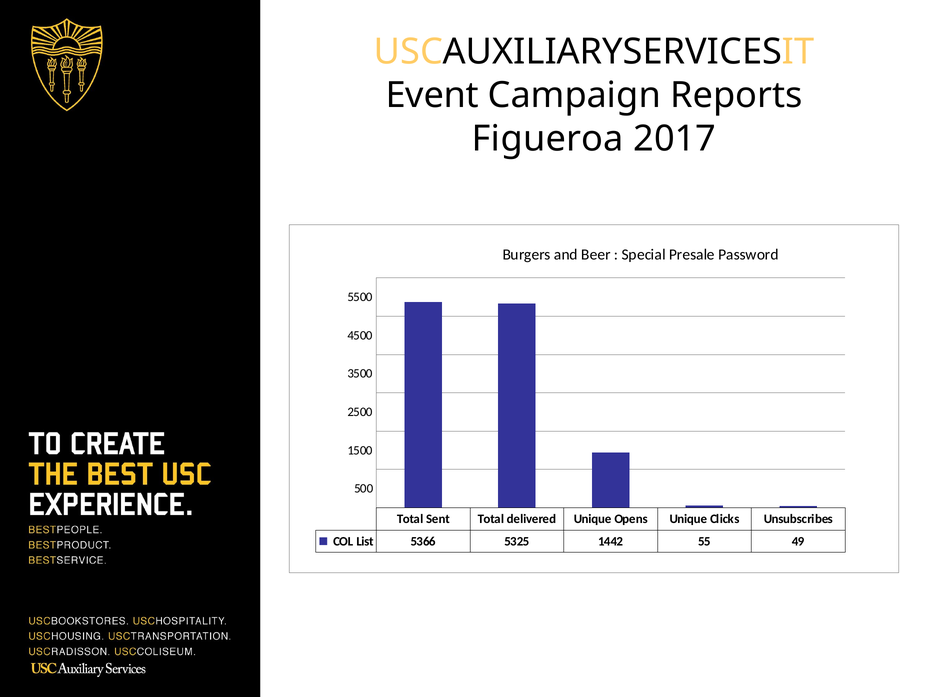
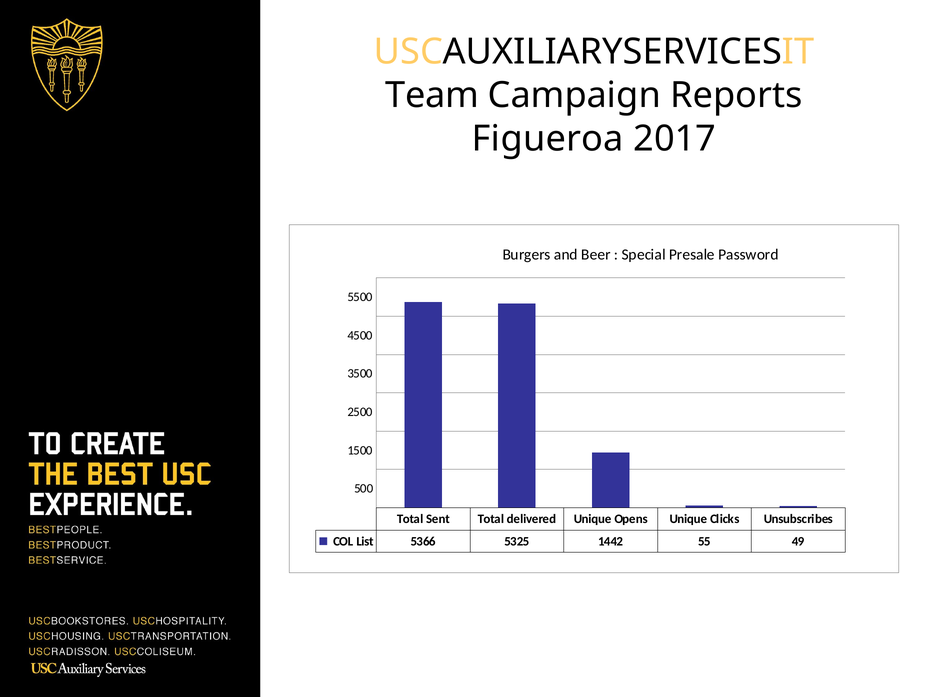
Event: Event -> Team (432, 95)
